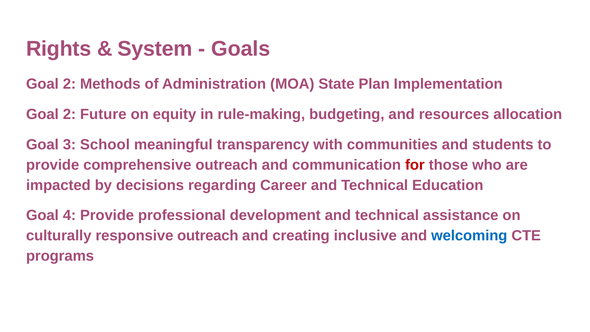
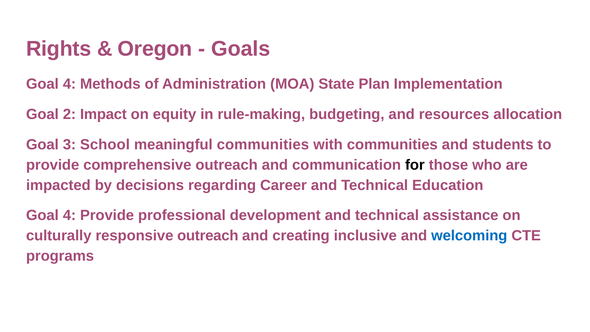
System: System -> Oregon (155, 49)
2: 2 -> 4 (69, 84)
Future: Future -> Impact (103, 114)
meaningful transparency: transparency -> communities (263, 144)
for colour: red -> black (415, 165)
